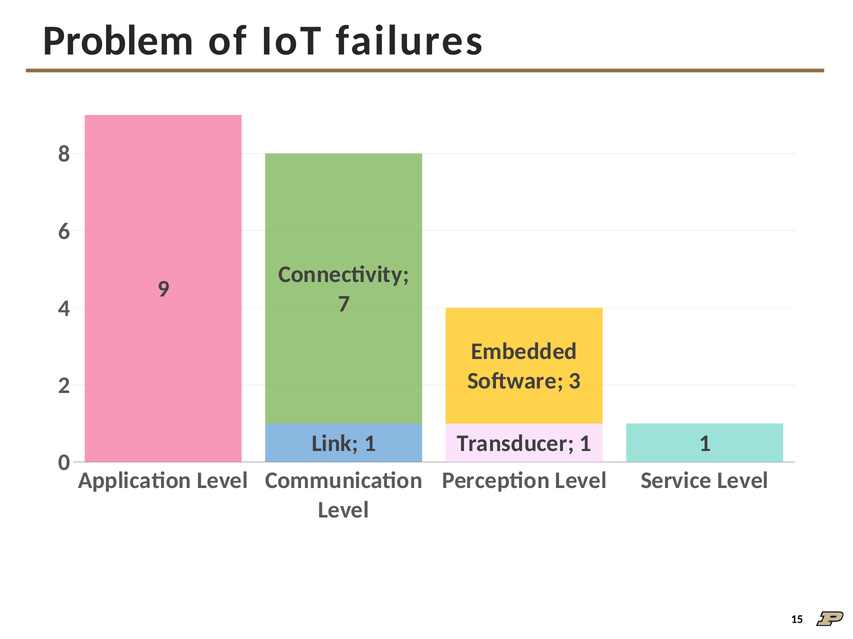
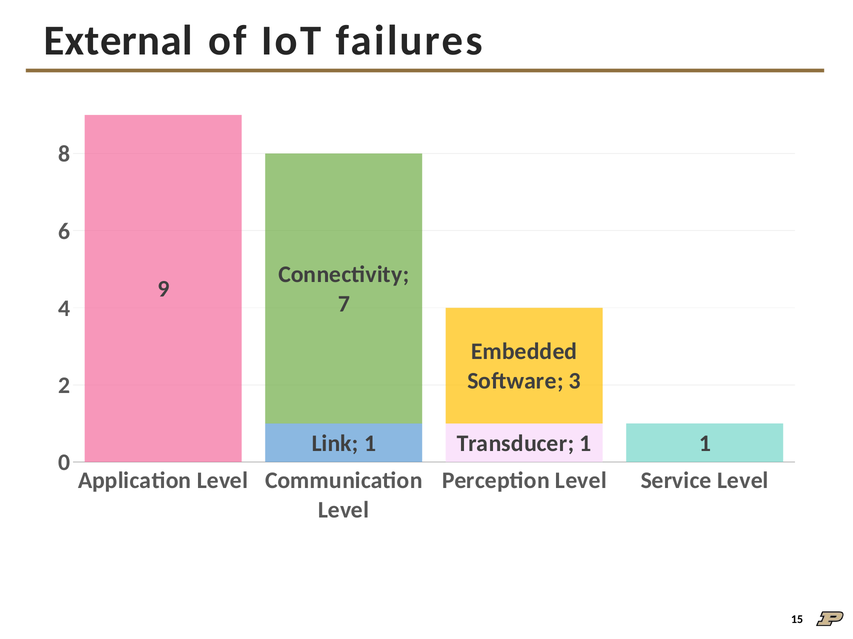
Problem: Problem -> External (118, 41)
